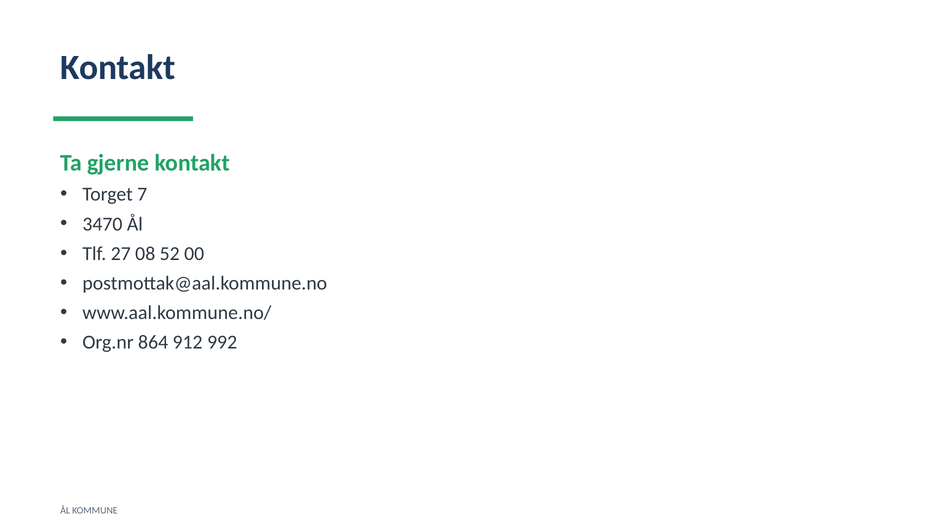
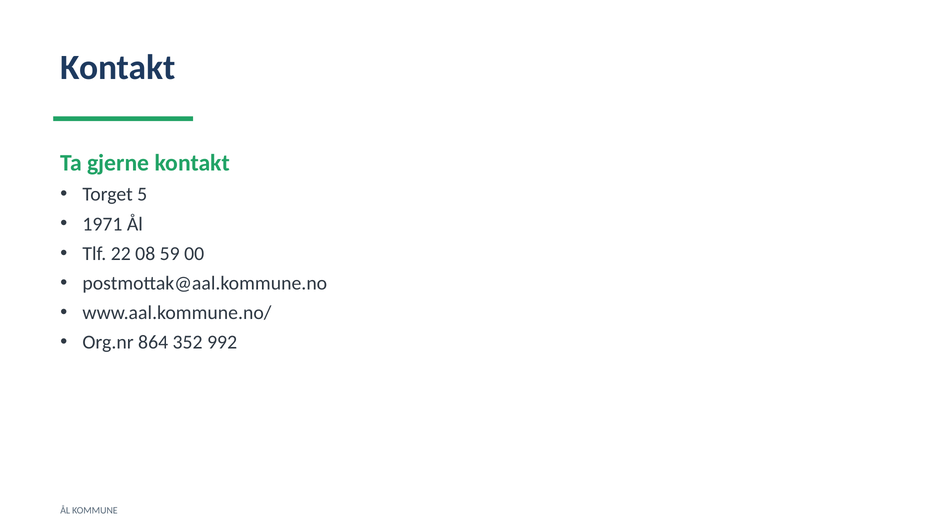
7: 7 -> 5 (142, 195)
3470: 3470 -> 1971 (102, 224)
27: 27 -> 22 (121, 254)
52: 52 -> 59 (170, 254)
912: 912 -> 352 (188, 343)
